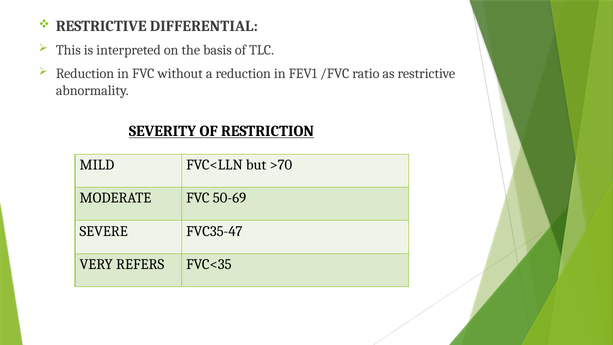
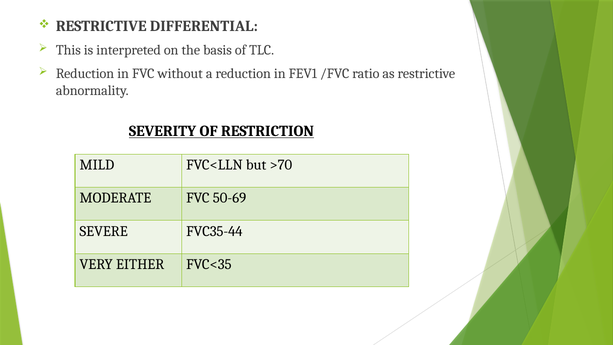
FVC35-47: FVC35-47 -> FVC35-44 (214, 231)
REFERS: REFERS -> EITHER (140, 264)
